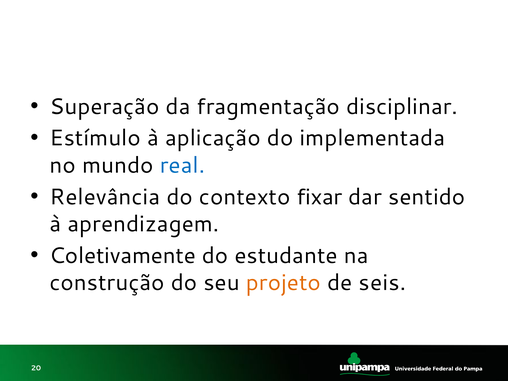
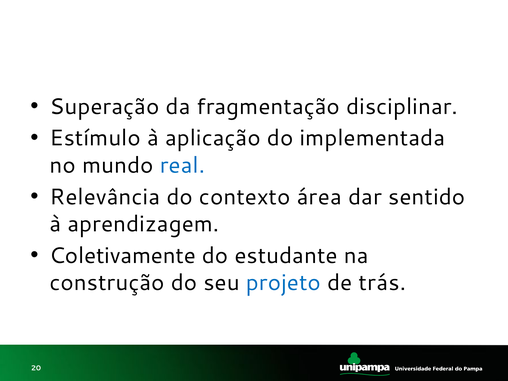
fixar: fixar -> área (319, 197)
projeto colour: orange -> blue (283, 283)
seis: seis -> trás (382, 283)
